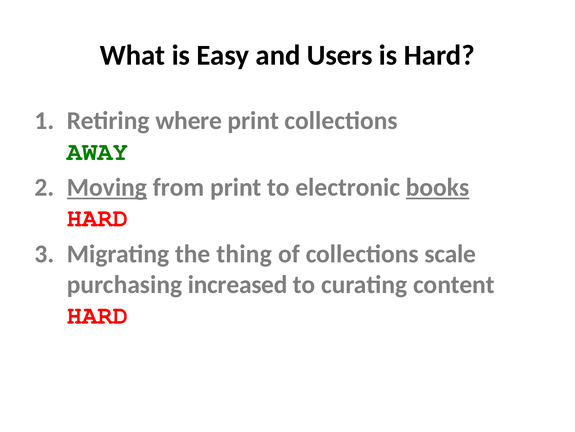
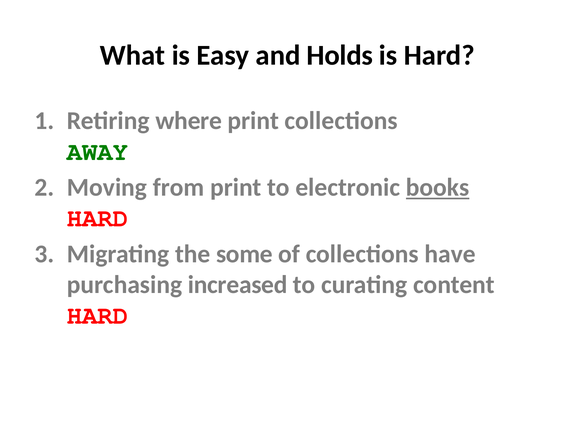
Users: Users -> Holds (340, 55)
Moving underline: present -> none (107, 187)
thing: thing -> some (244, 254)
scale: scale -> have (450, 254)
